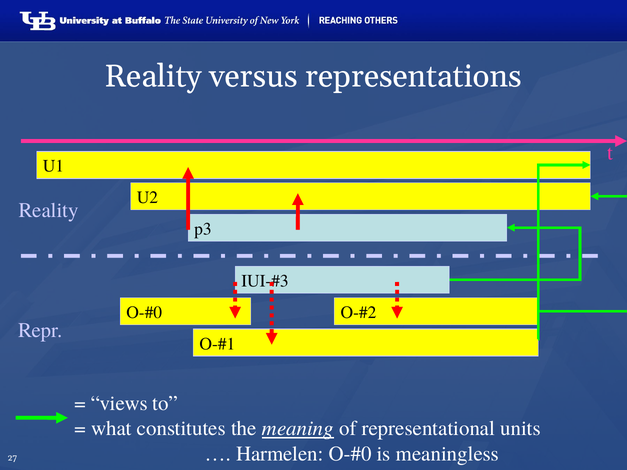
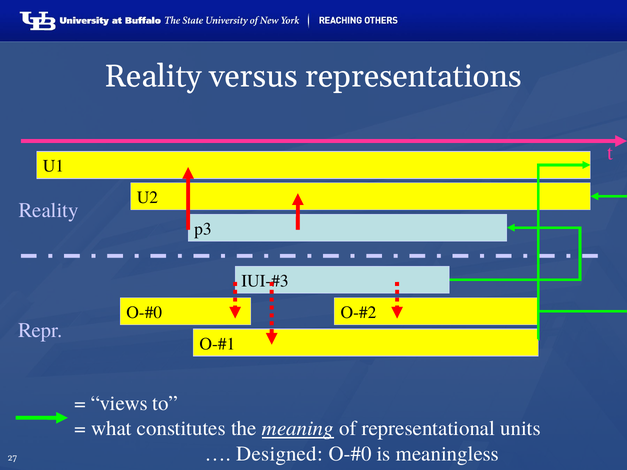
Harmelen: Harmelen -> Designed (280, 454)
